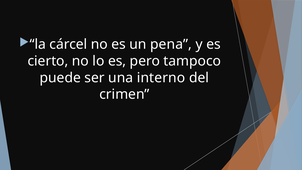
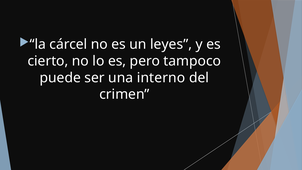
pena: pena -> leyes (171, 44)
